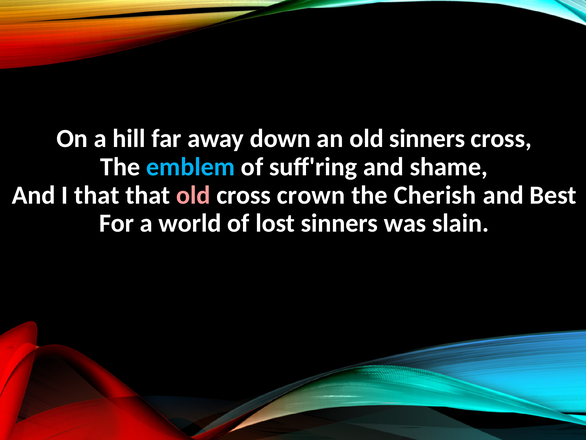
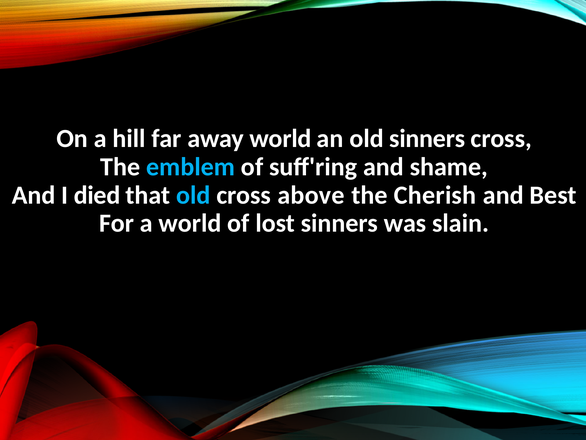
away down: down -> world (280, 139)
I that: that -> died (97, 195)
old colour: pink -> light blue (193, 195)
crown: crown -> above (311, 195)
